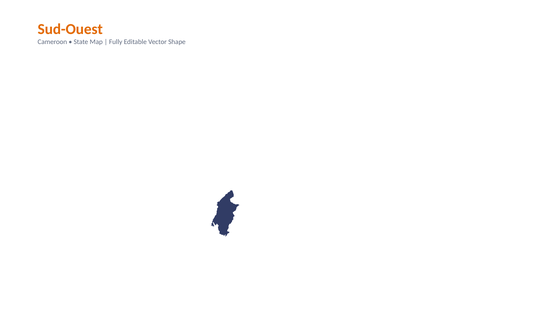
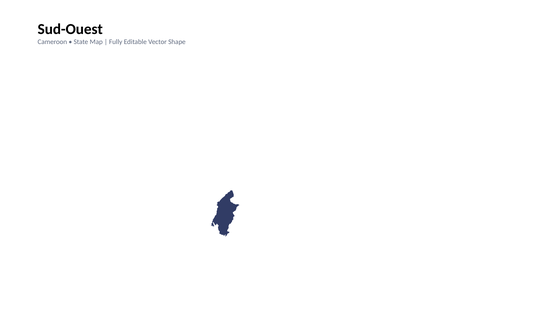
Sud-Ouest colour: orange -> black (70, 29)
